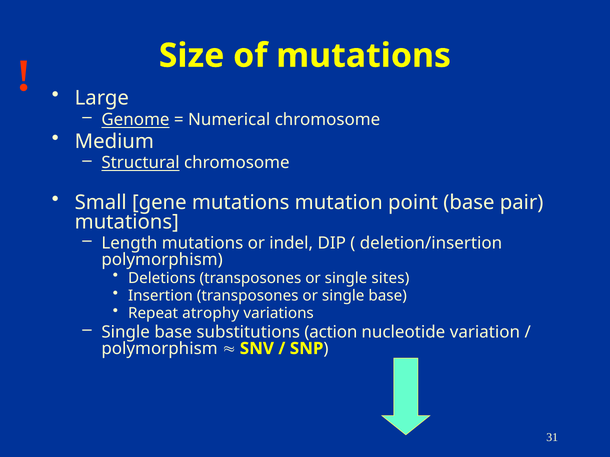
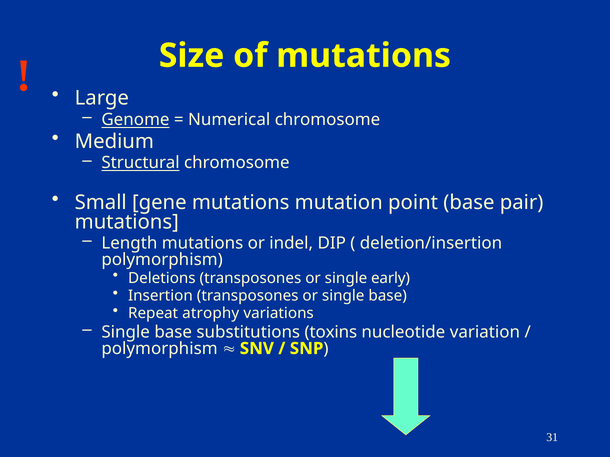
sites: sites -> early (391, 278)
action: action -> toxins (331, 333)
